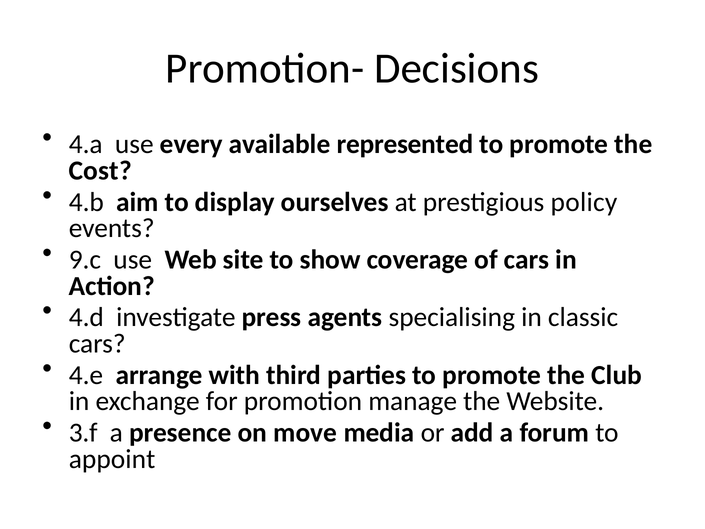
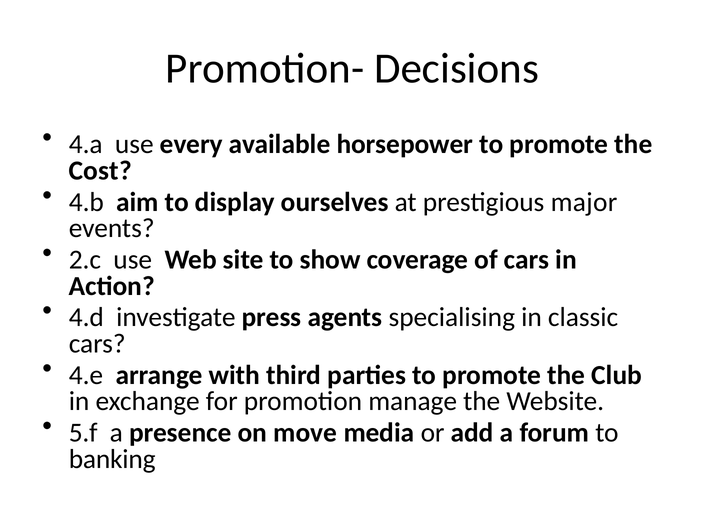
represented: represented -> horsepower (405, 144)
policy: policy -> major (584, 202)
9.c: 9.c -> 2.c (85, 260)
3.f: 3.f -> 5.f (83, 433)
appoint: appoint -> banking (112, 459)
